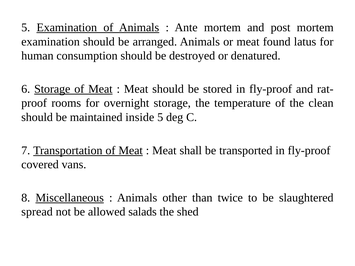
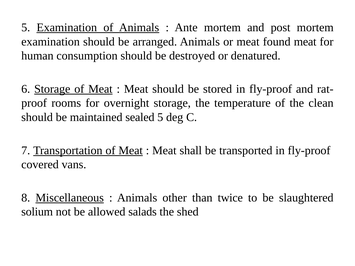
found latus: latus -> meat (305, 42)
inside: inside -> sealed (140, 117)
spread: spread -> solium (37, 212)
